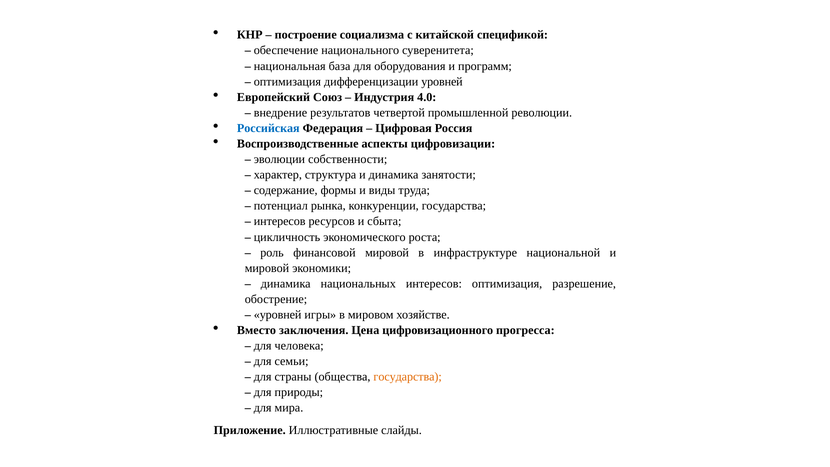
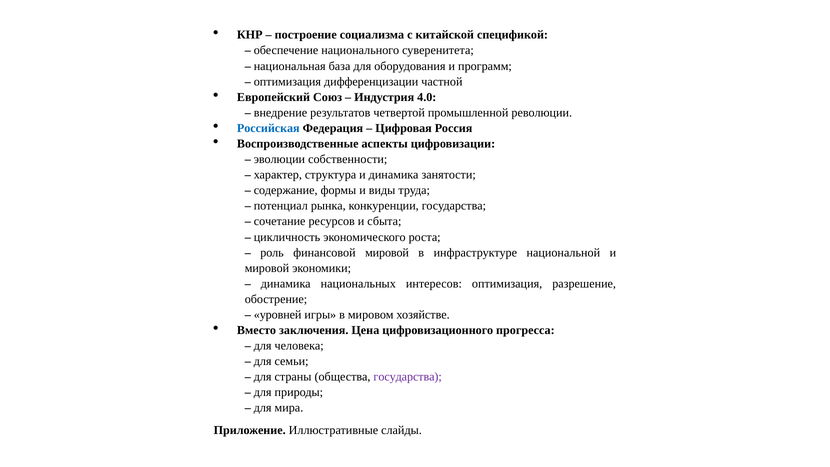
дифференцизации уровней: уровней -> частной (442, 82)
интересов: интересов -> сочетание (280, 221)
государства colour: orange -> purple (408, 377)
